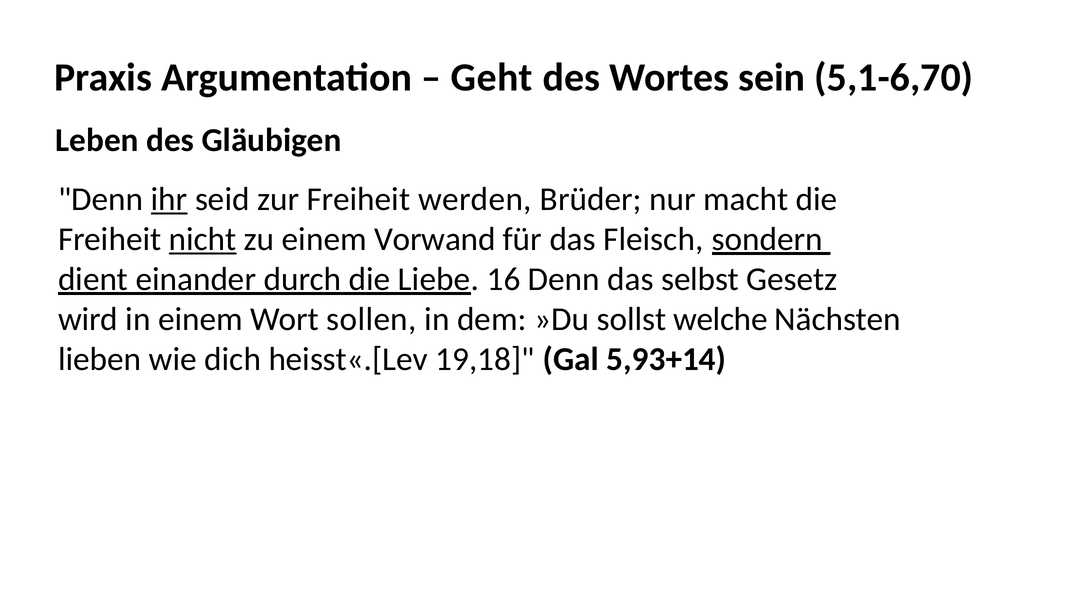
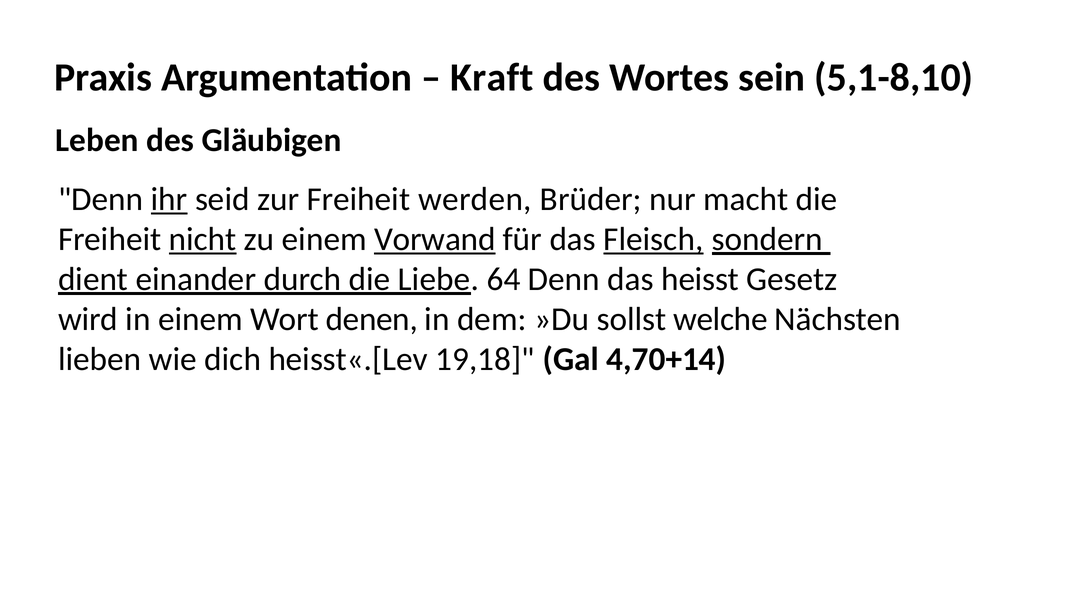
Geht: Geht -> Kraft (492, 77)
5,1-6,70: 5,1-6,70 -> 5,1-8,10 (894, 77)
Vorwand underline: none -> present (435, 239)
Fleisch underline: none -> present (653, 239)
16: 16 -> 64 (504, 279)
selbst: selbst -> heisst (700, 279)
sollen: sollen -> denen (372, 319)
5,93+14: 5,93+14 -> 4,70+14 (666, 359)
